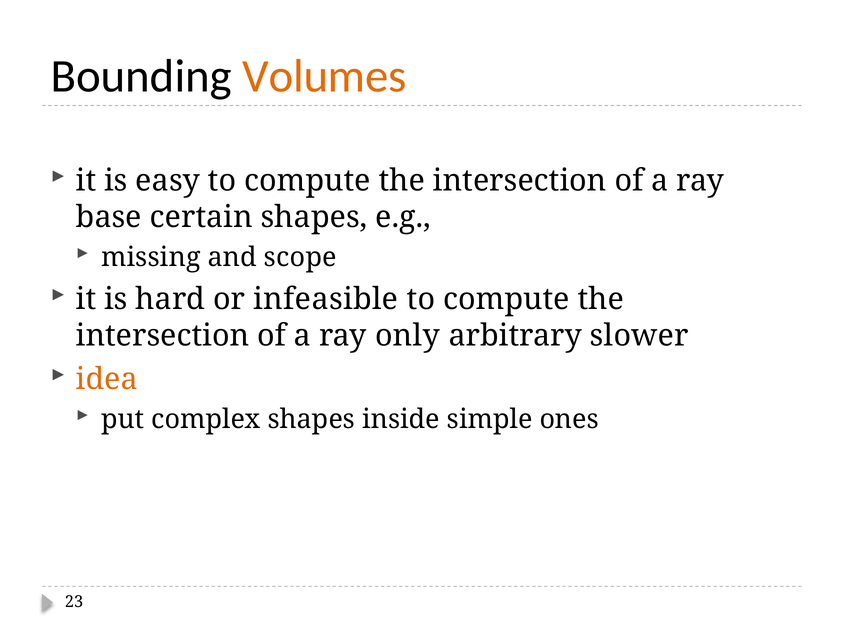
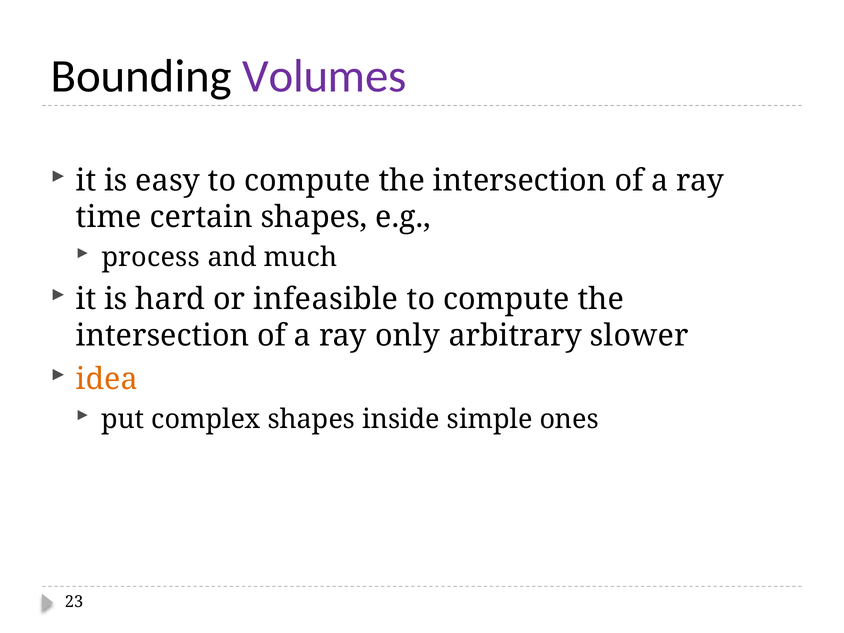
Volumes colour: orange -> purple (324, 76)
base: base -> time (109, 217)
missing: missing -> process (151, 257)
scope: scope -> much (300, 257)
